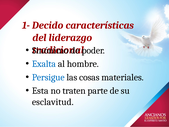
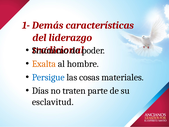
Decido: Decido -> Demás (48, 25)
Exalta colour: blue -> orange (44, 64)
Esta: Esta -> Días (40, 91)
